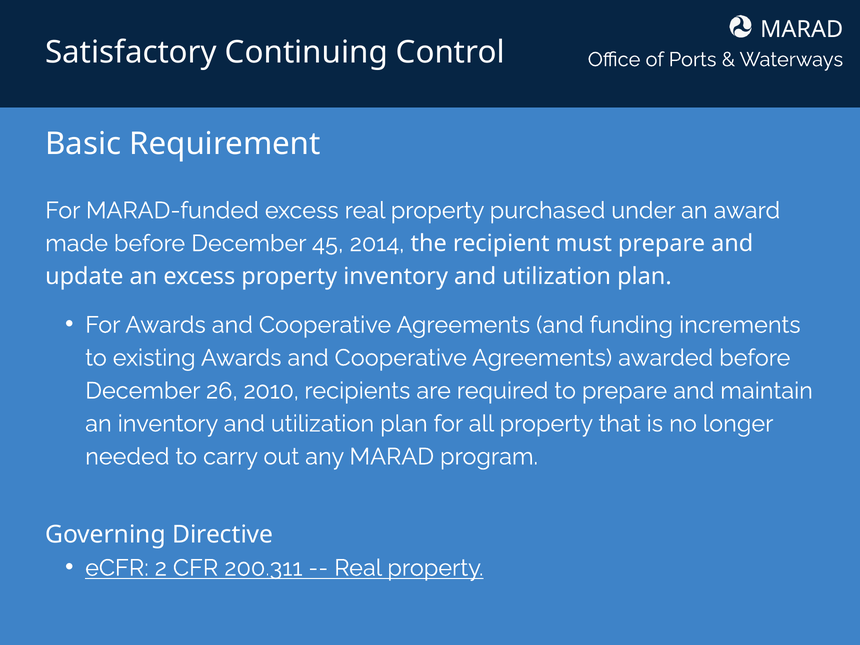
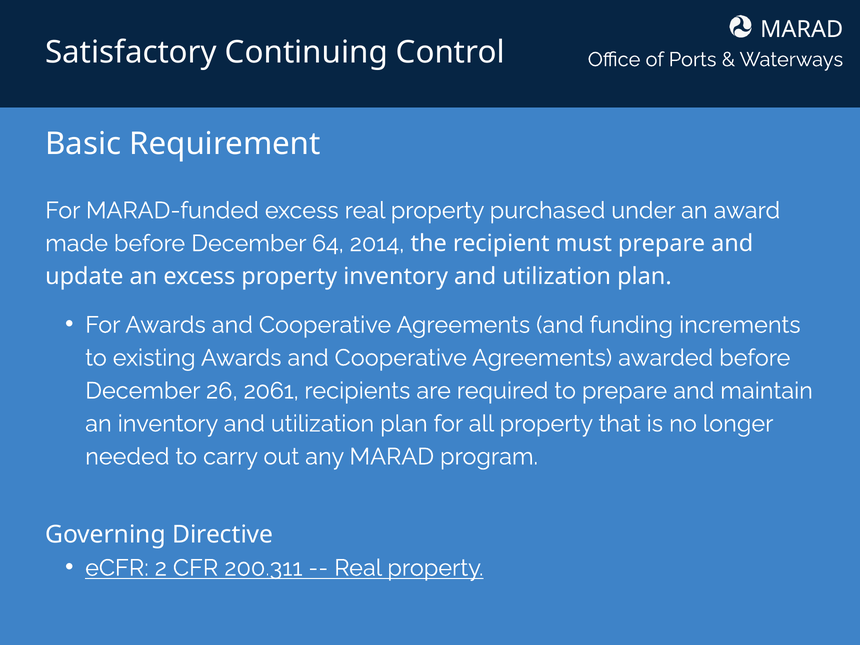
45: 45 -> 64 (328, 243)
2010: 2010 -> 2061 (271, 391)
